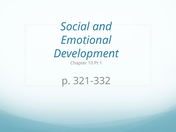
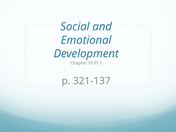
321-332: 321-332 -> 321-137 (92, 81)
